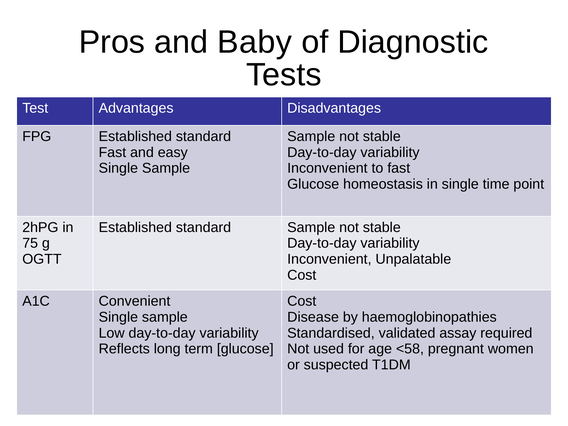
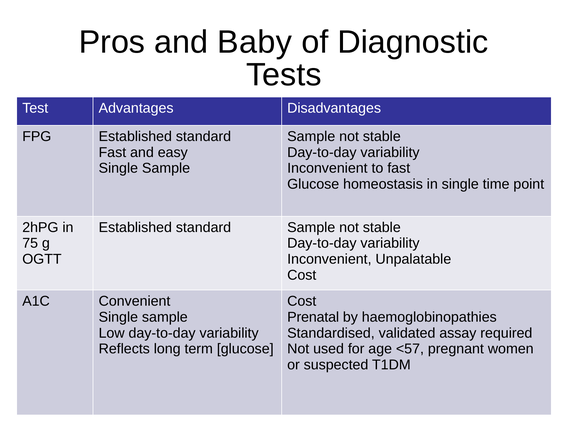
Disease: Disease -> Prenatal (313, 317)
<58: <58 -> <57 (410, 349)
